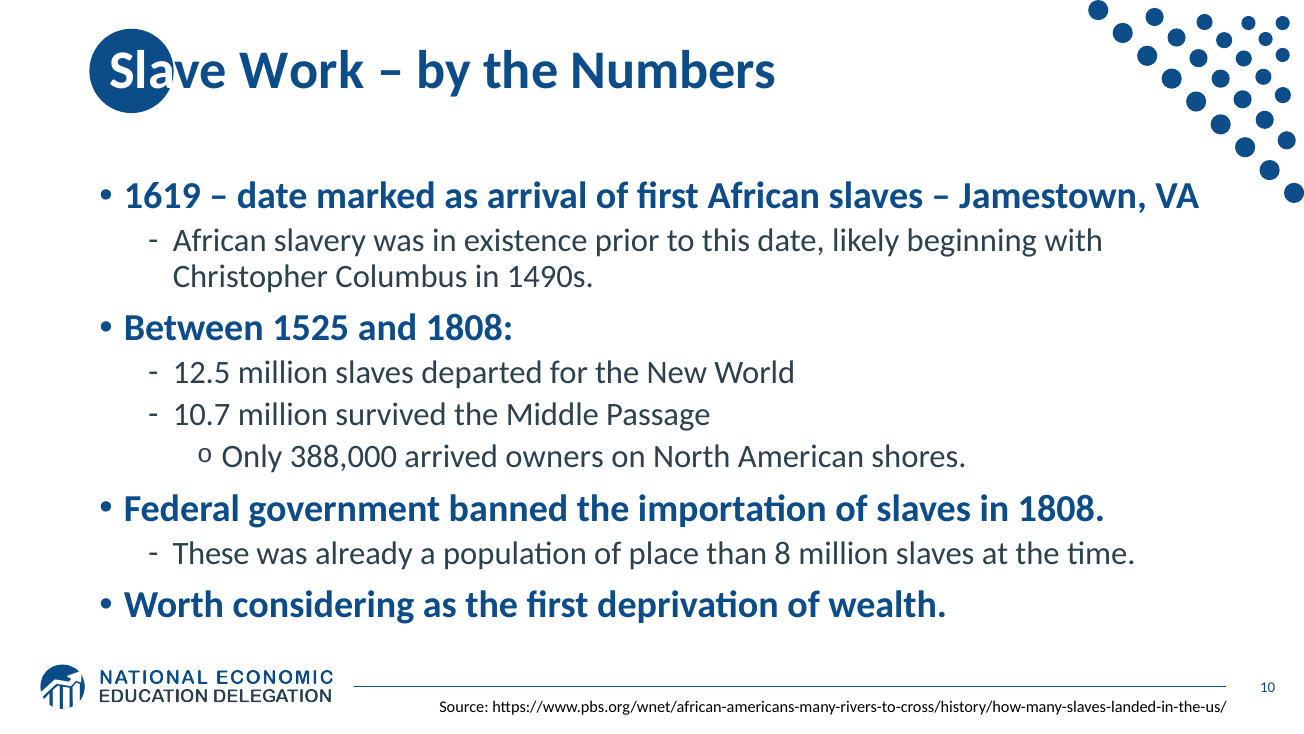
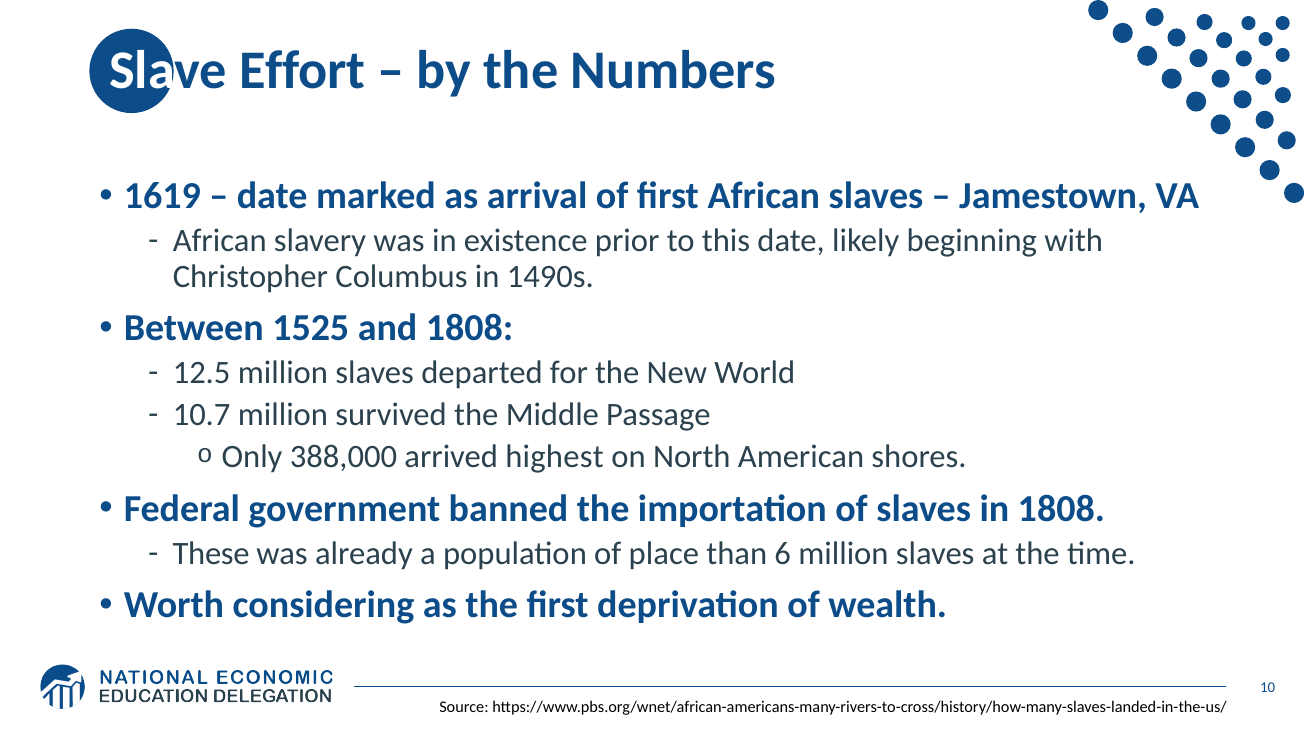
Work: Work -> Effort (302, 71)
owners: owners -> highest (554, 457)
8: 8 -> 6 (783, 553)
